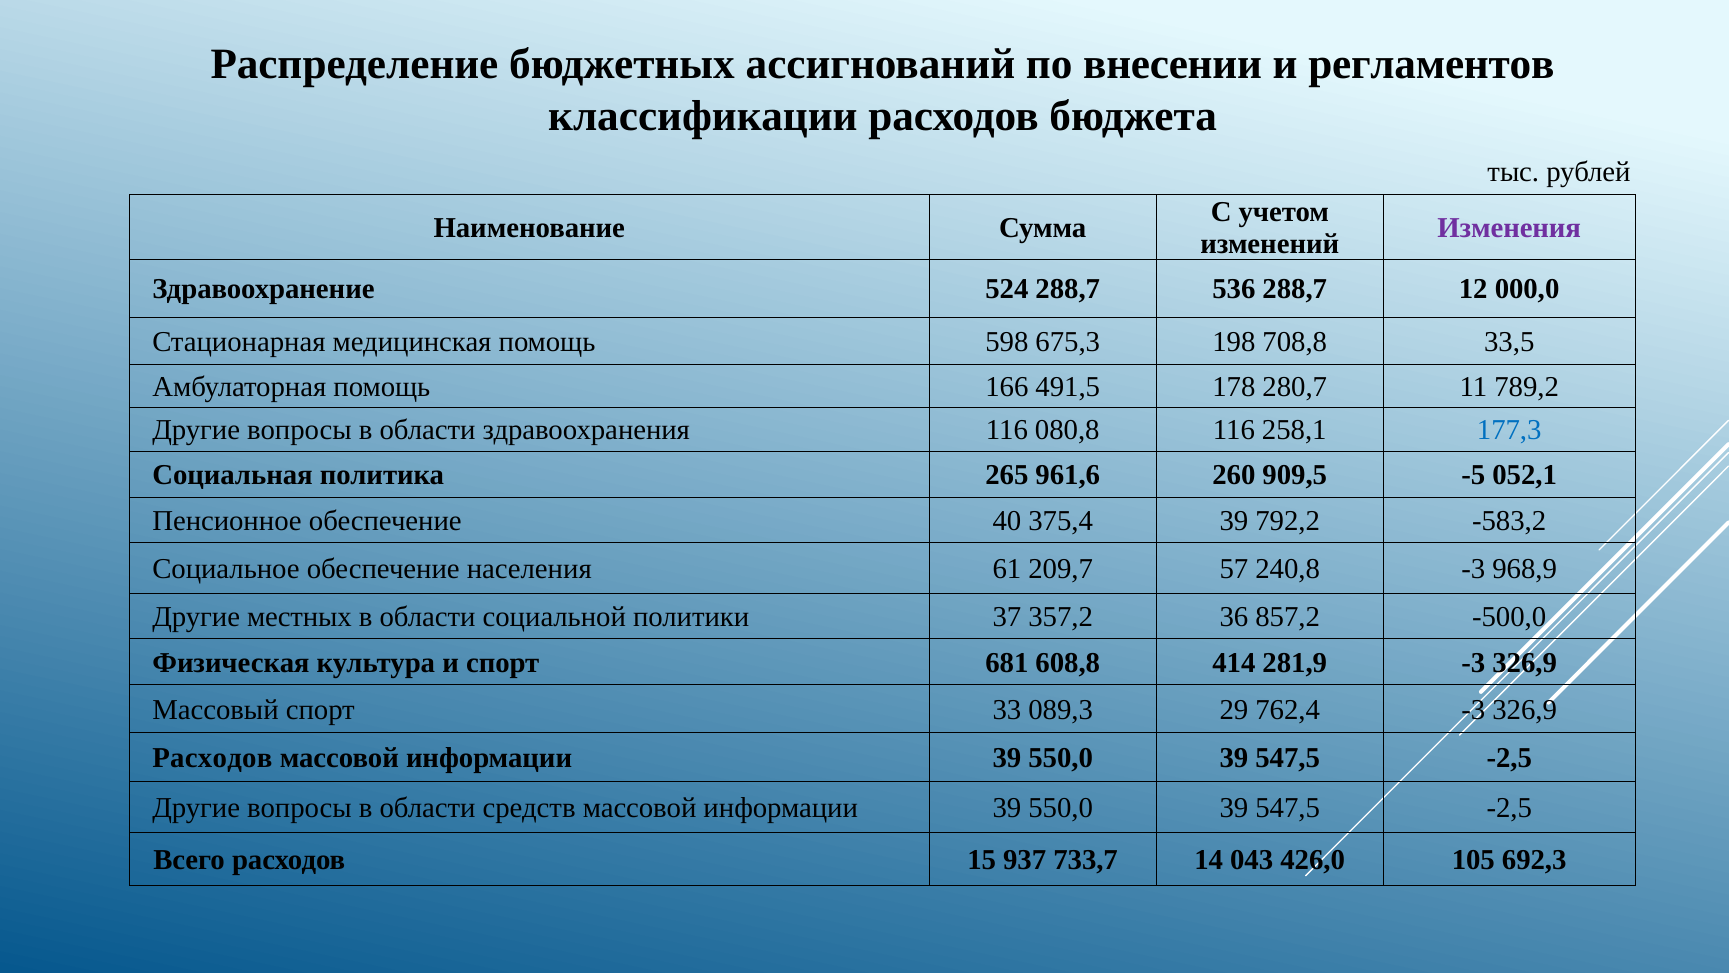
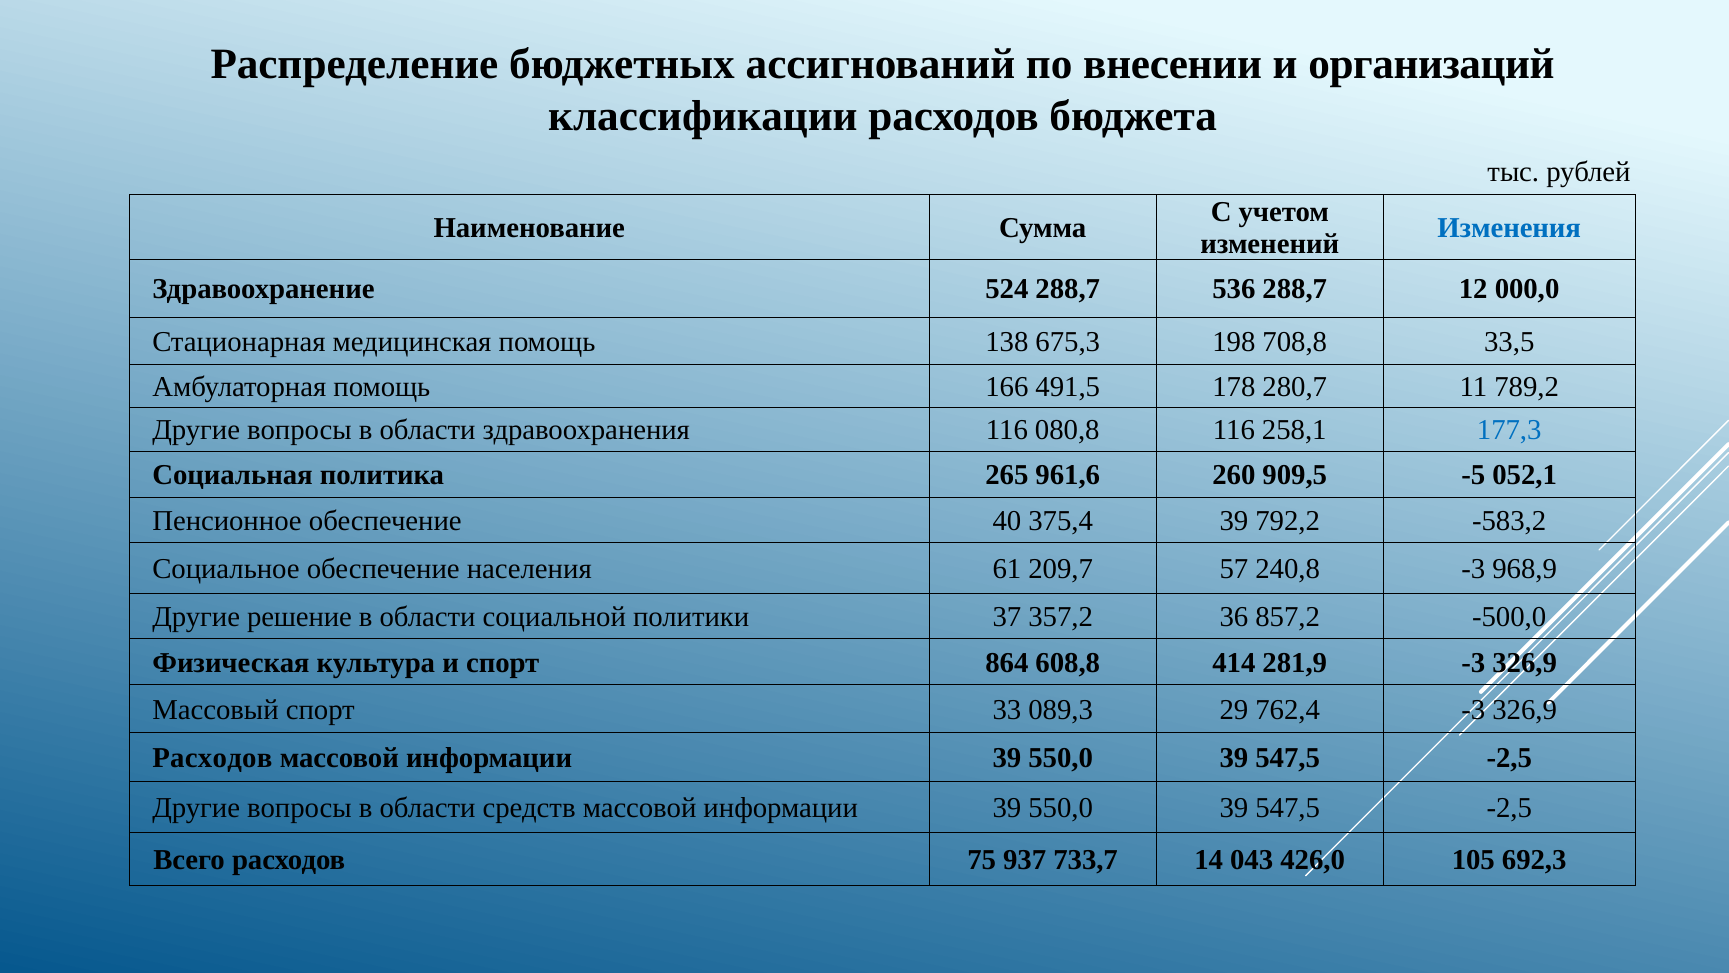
регламентов: регламентов -> организаций (1431, 64)
Изменения colour: purple -> blue (1509, 227)
598: 598 -> 138 (1007, 342)
местных: местных -> решение (299, 616)
681: 681 -> 864 (1007, 662)
15: 15 -> 75 (982, 859)
